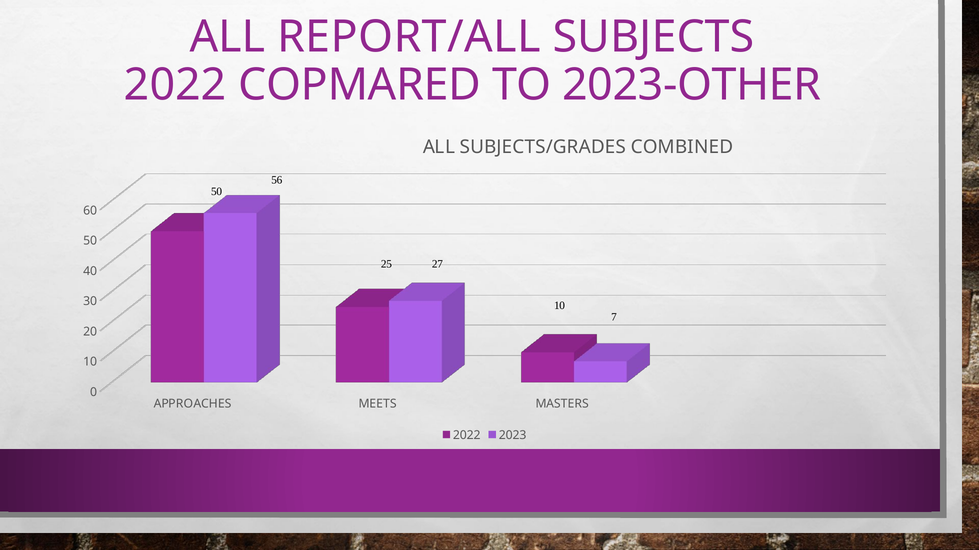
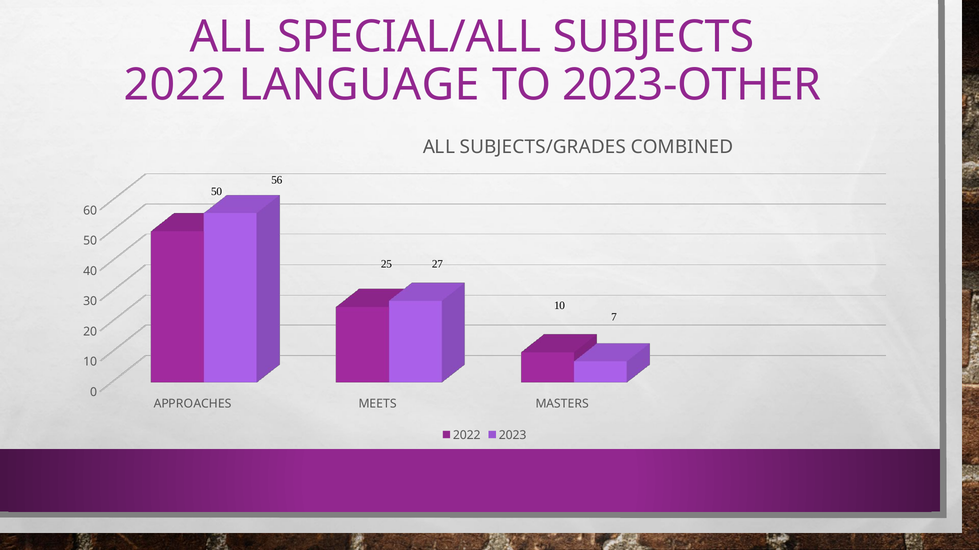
REPORT/ALL: REPORT/ALL -> SPECIAL/ALL (409, 37)
COPMARED: COPMARED -> LANGUAGE (359, 85)
